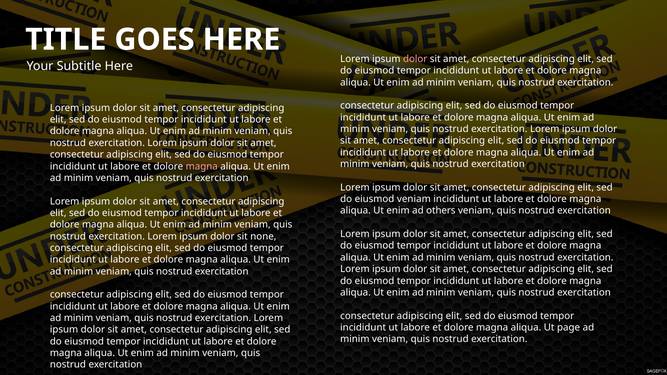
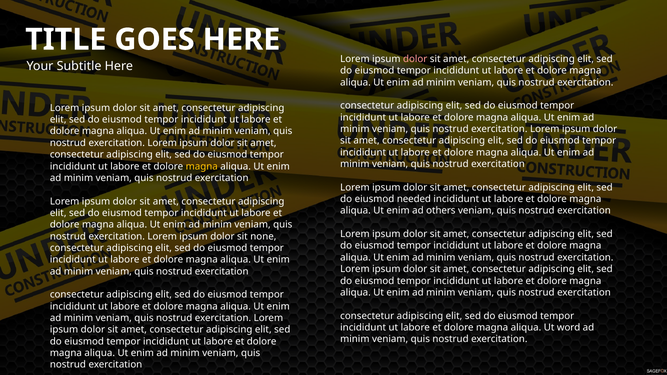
magna colour: pink -> yellow (202, 166)
eiusmod veniam: veniam -> needed (414, 199)
page: page -> word (569, 328)
